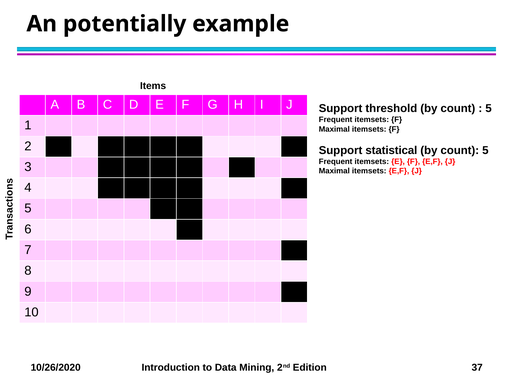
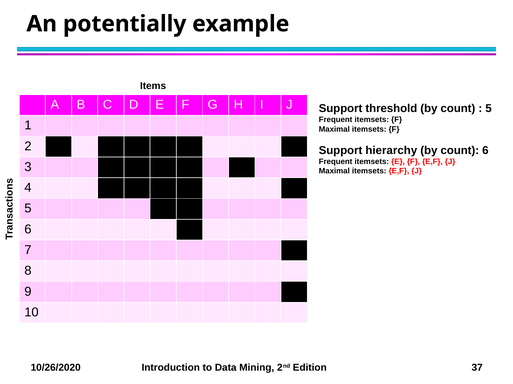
statistical: statistical -> hierarchy (391, 151)
count 5: 5 -> 6 (485, 151)
